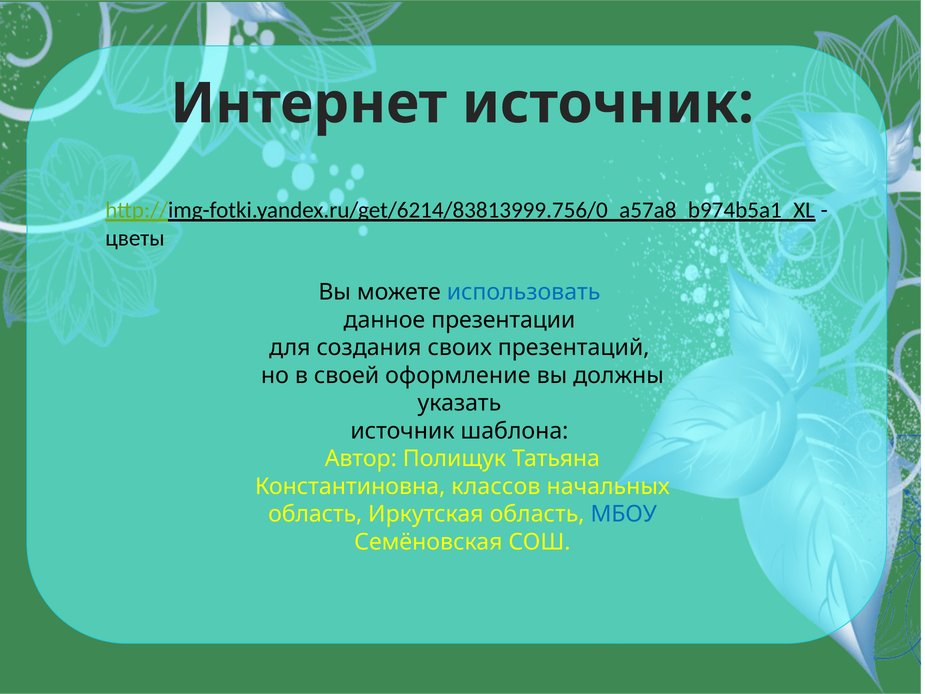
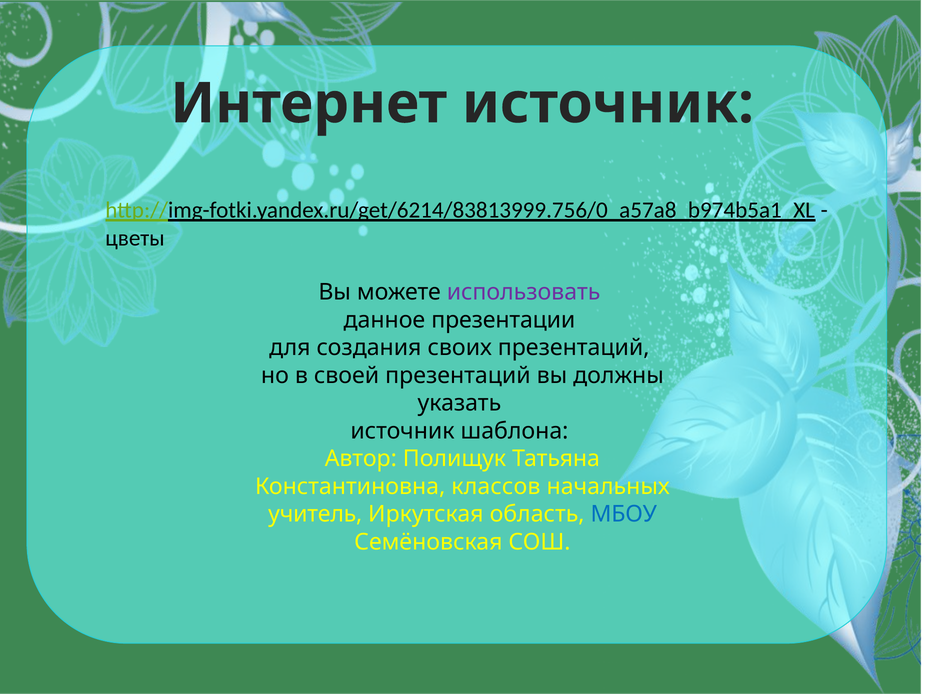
использовать colour: blue -> purple (524, 292)
своей оформление: оформление -> презентаций (458, 375)
область: область -> учитель (315, 514)
